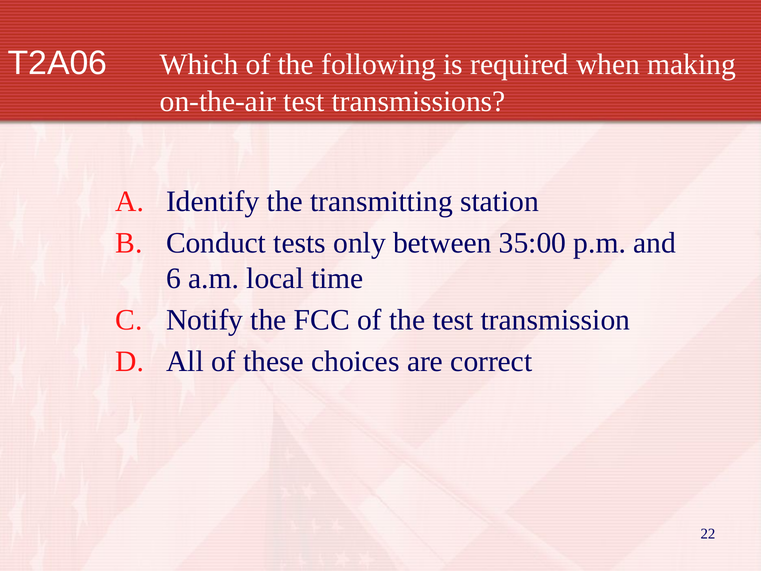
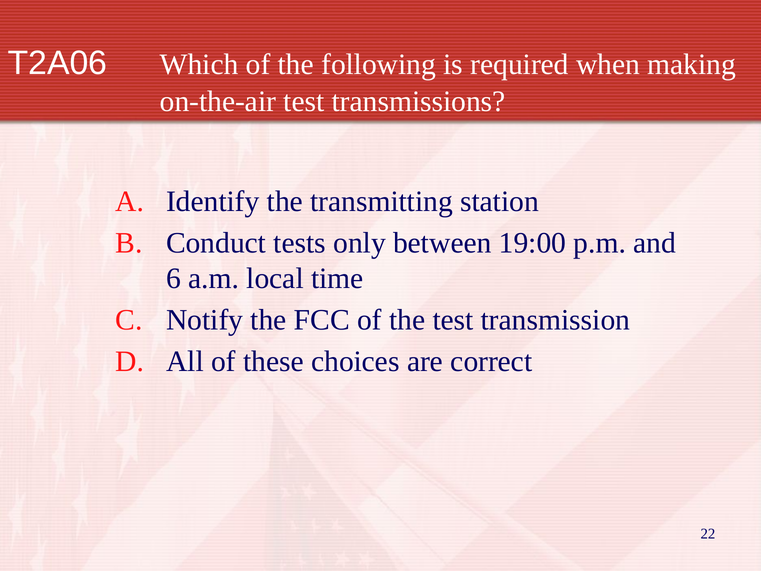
35:00: 35:00 -> 19:00 (533, 243)
